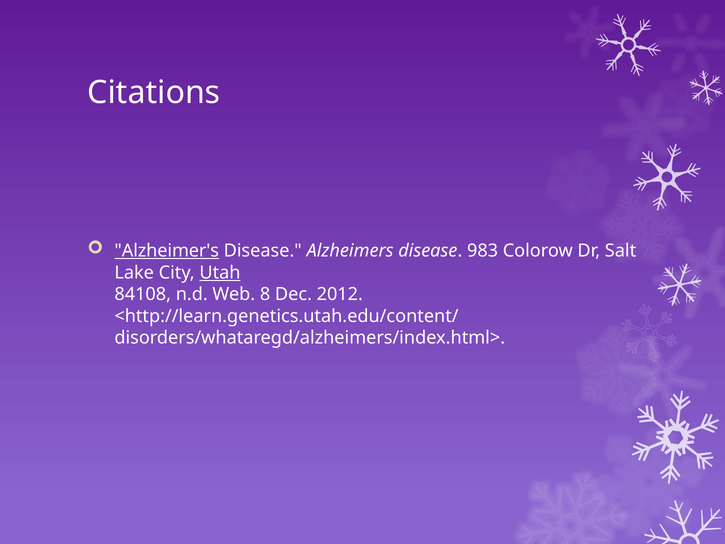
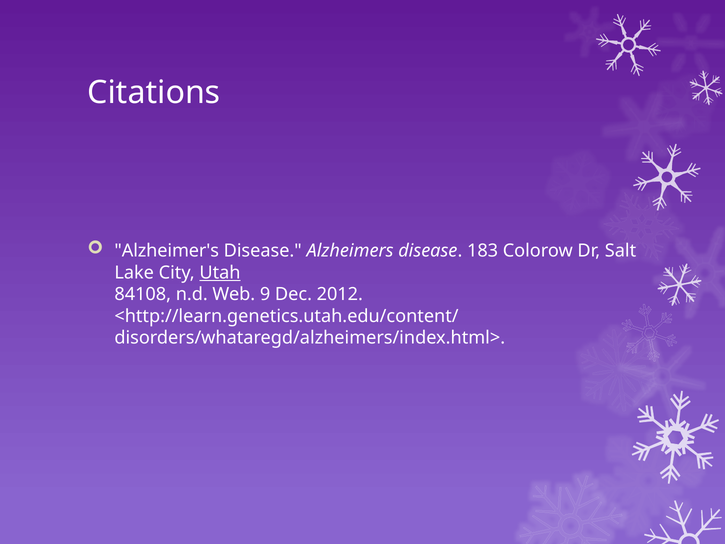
Alzheimer's underline: present -> none (167, 251)
983: 983 -> 183 (483, 251)
8: 8 -> 9 (265, 294)
